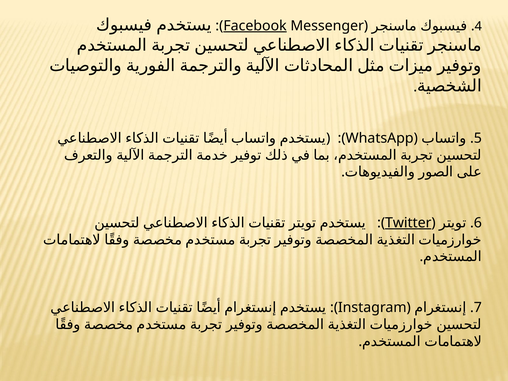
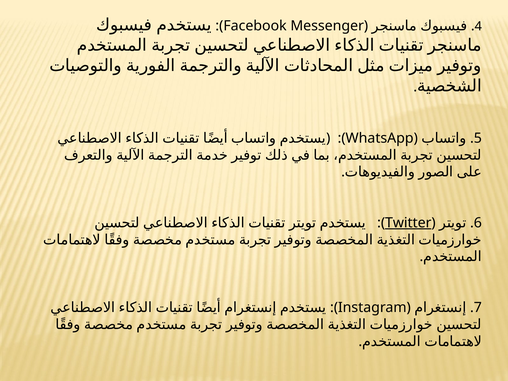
Facebook underline: present -> none (255, 26)
